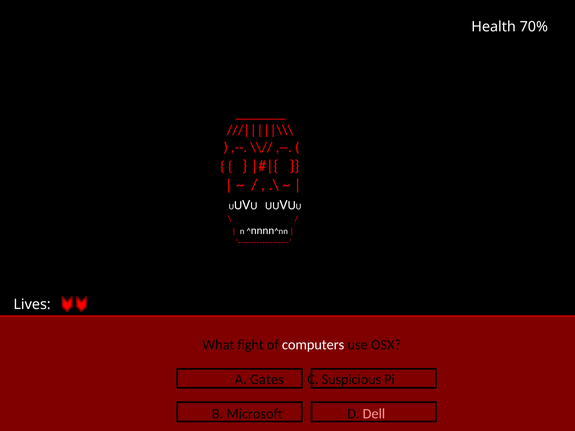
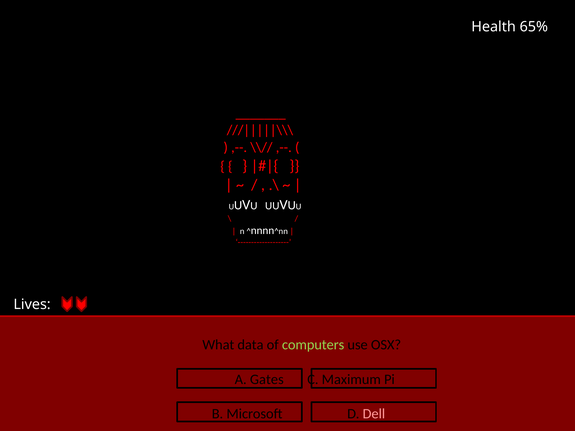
70%: 70% -> 65% (534, 27)
fight: fight -> data (250, 345)
computers colour: white -> light green (313, 345)
Suspicious: Suspicious -> Maximum (351, 380)
